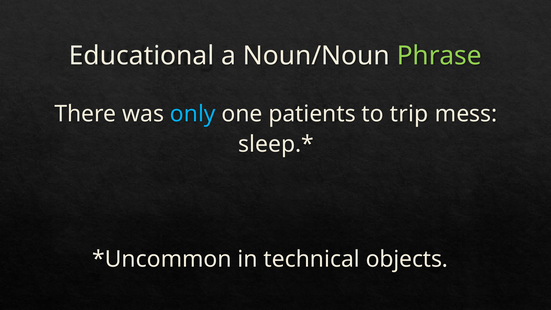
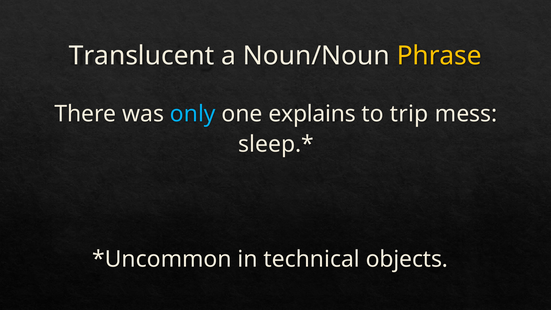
Educational: Educational -> Translucent (142, 56)
Phrase colour: light green -> yellow (439, 56)
patients: patients -> explains (312, 114)
